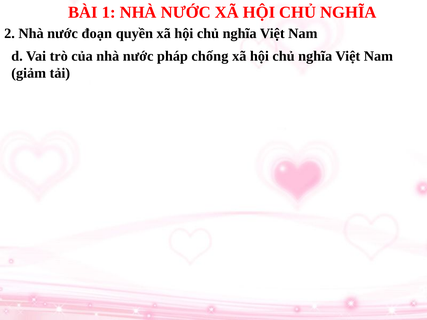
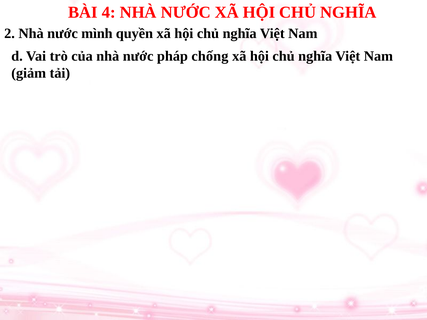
1: 1 -> 4 (109, 12)
đoạn: đoạn -> mình (97, 33)
